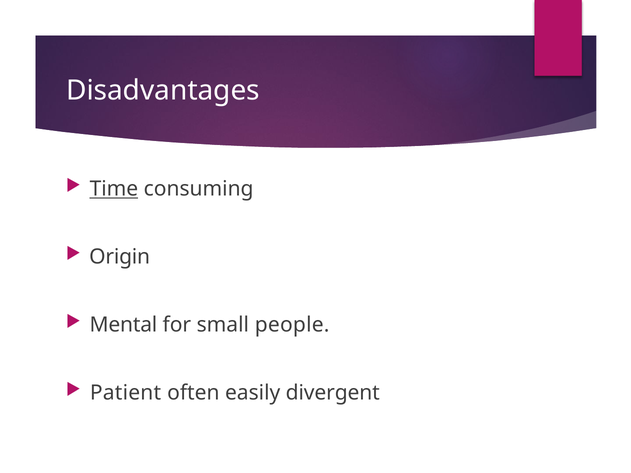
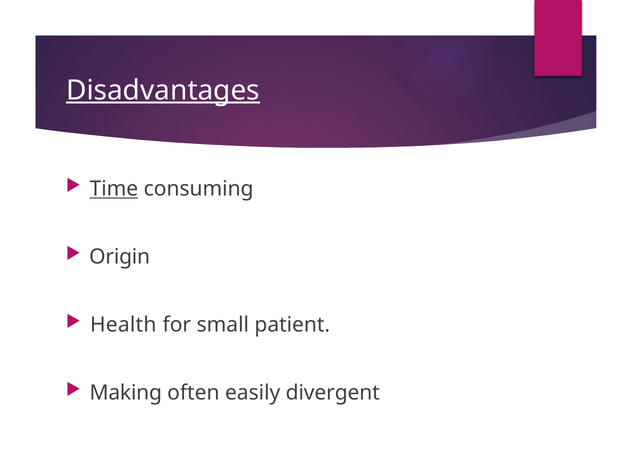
Disadvantages underline: none -> present (163, 90)
Mental: Mental -> Health (123, 325)
people: people -> patient (292, 325)
Patient: Patient -> Making (126, 393)
